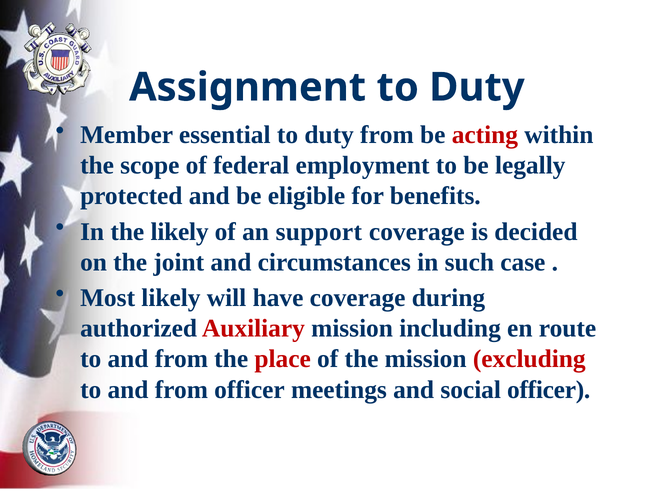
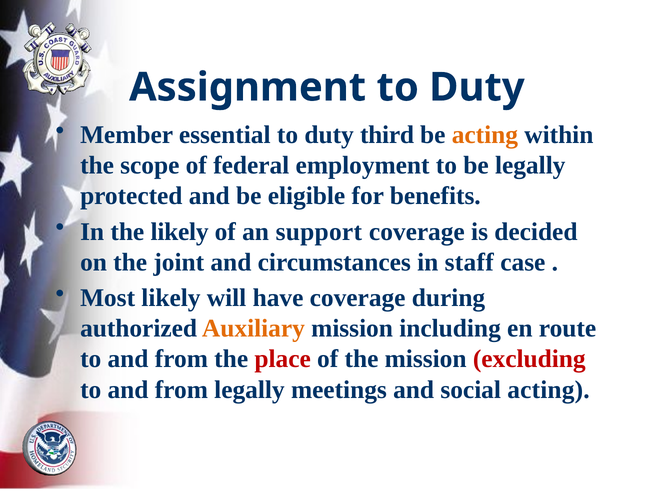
duty from: from -> third (387, 135)
acting colour: red -> orange (485, 135)
such: such -> staff (469, 262)
Auxiliary colour: red -> orange (253, 328)
from officer: officer -> legally (249, 389)
social officer: officer -> acting (548, 389)
